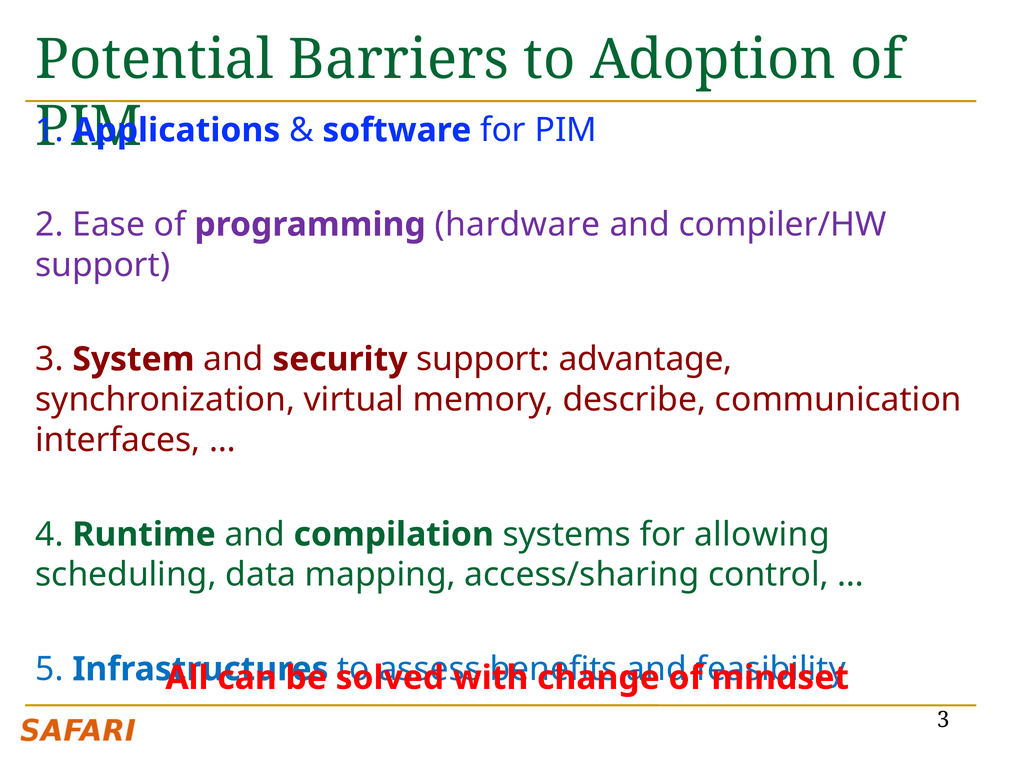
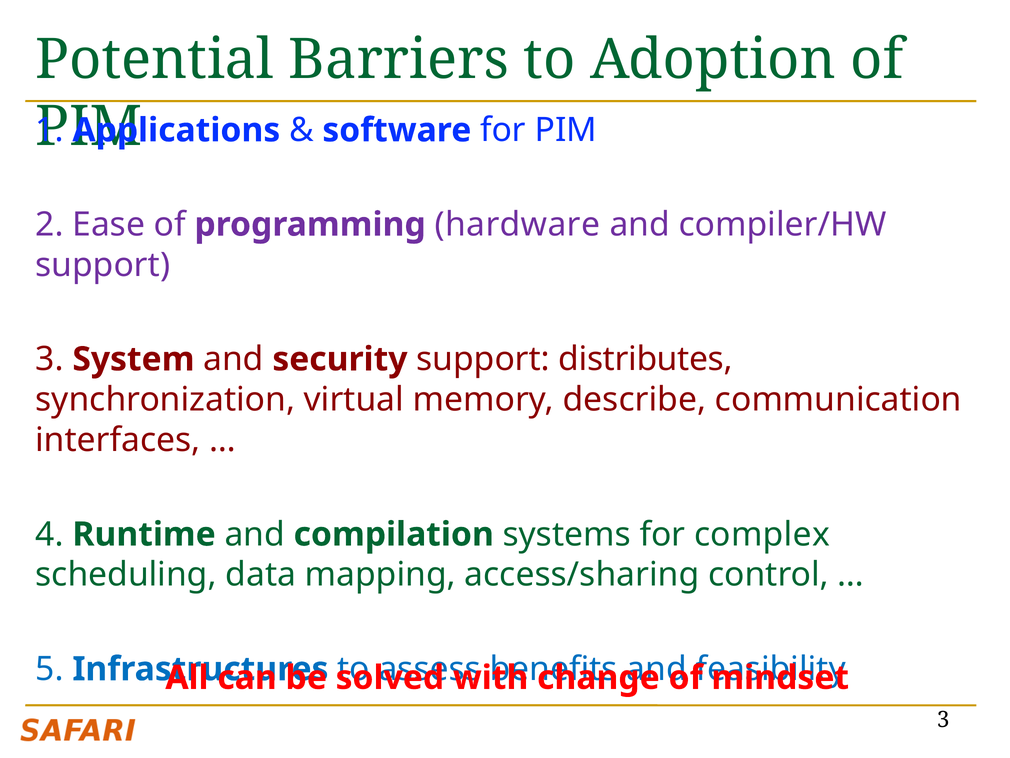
advantage: advantage -> distributes (646, 359)
allowing: allowing -> complex (762, 534)
